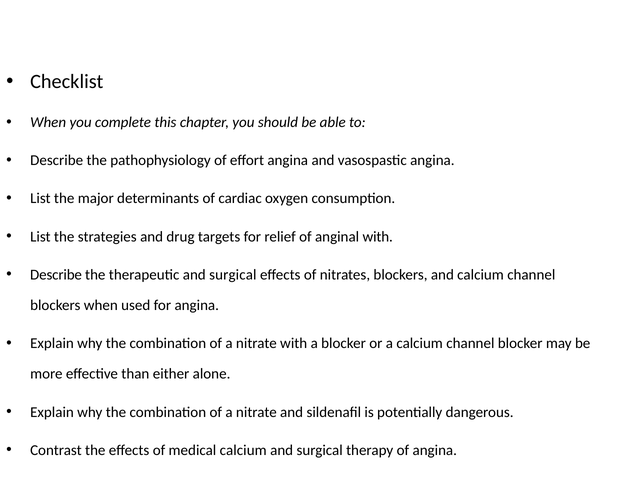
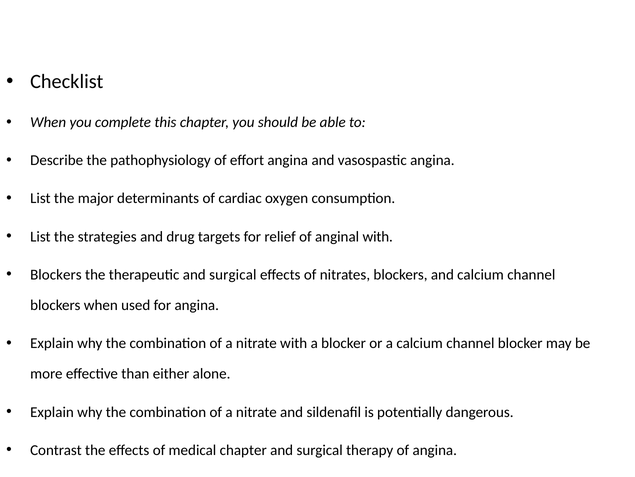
Describe: Describe -> Blockers (56, 274)
medical calcium: calcium -> chapter (243, 449)
